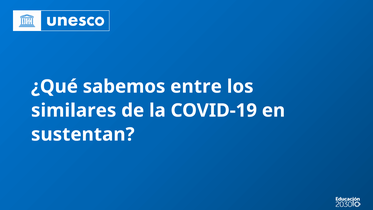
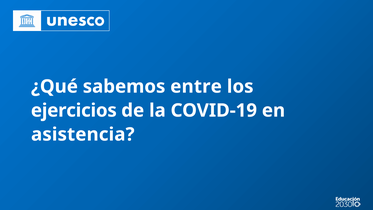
similares: similares -> ejercicios (74, 110)
sustentan: sustentan -> asistencia (83, 134)
